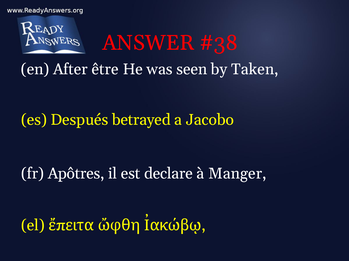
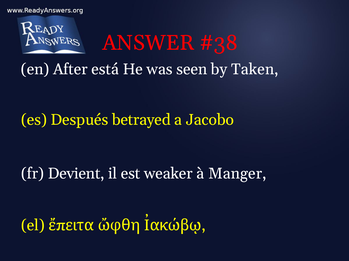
être: être -> está (105, 70)
Apôtres: Apôtres -> Devient (76, 174)
declare: declare -> weaker (168, 174)
